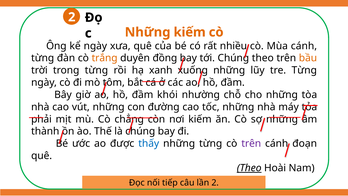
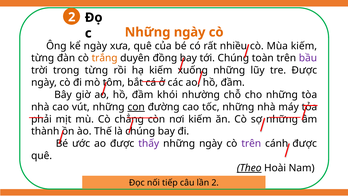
kiếm: kiếm -> ngày (190, 32)
Mùa cánh: cánh -> kiếm (304, 46)
theo: theo -> toàn (263, 58)
bầu colour: orange -> purple (308, 58)
hạ xanh: xanh -> kiếm (161, 70)
tre Từng: Từng -> Được (304, 70)
con underline: none -> present (136, 107)
thấy colour: blue -> purple (149, 143)
từng: từng -> ngày (211, 143)
đoạn: đoạn -> được (305, 143)
